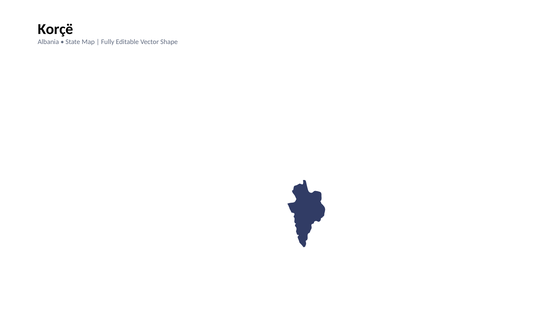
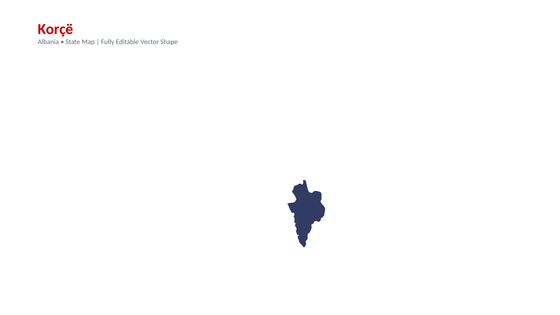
Korçë colour: black -> red (55, 29)
